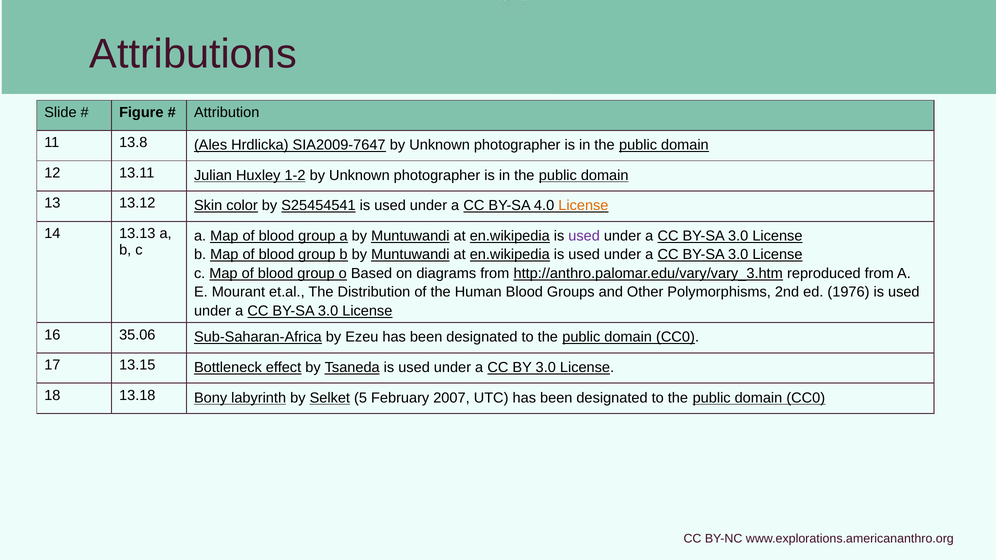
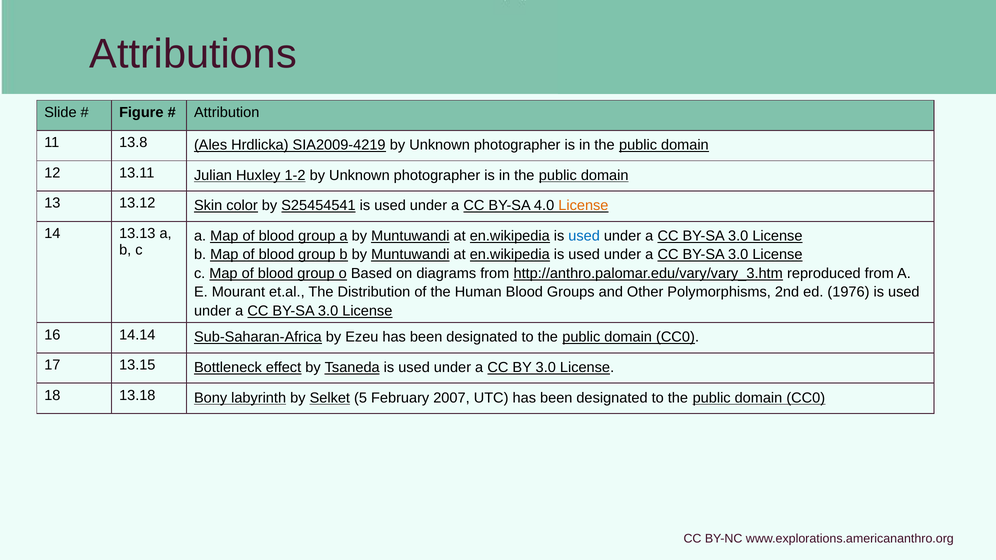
SIA2009-7647: SIA2009-7647 -> SIA2009-4219 (339, 145)
used colour: purple -> blue (584, 236)
35.06: 35.06 -> 14.14 (137, 335)
